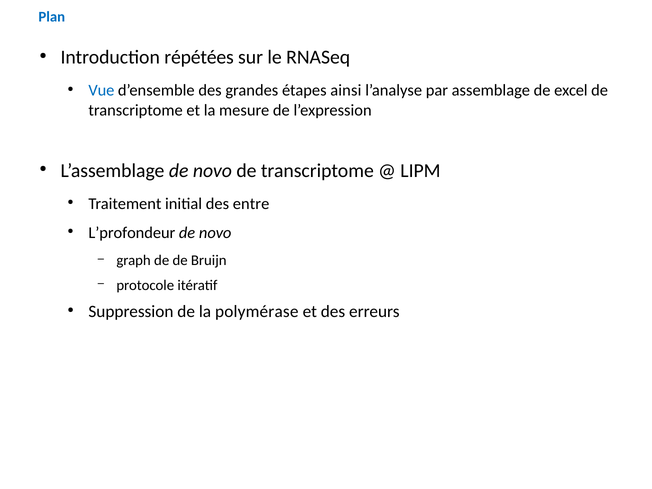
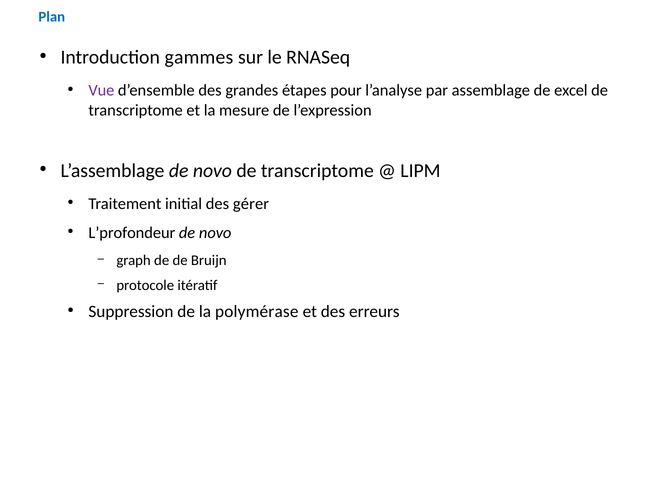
répétées: répétées -> gammes (199, 57)
Vue colour: blue -> purple (101, 91)
ainsi: ainsi -> pour (346, 91)
entre: entre -> gérer (251, 204)
